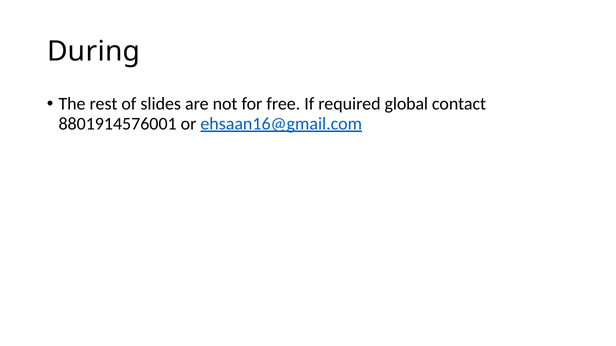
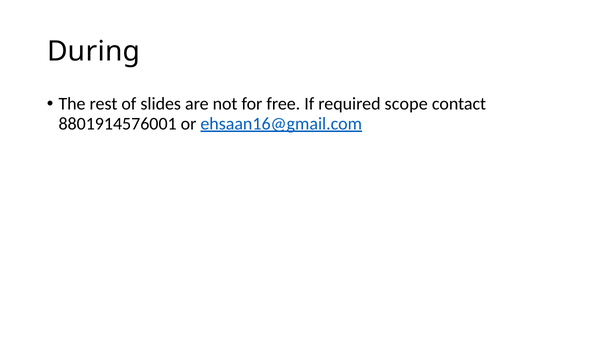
global: global -> scope (406, 104)
